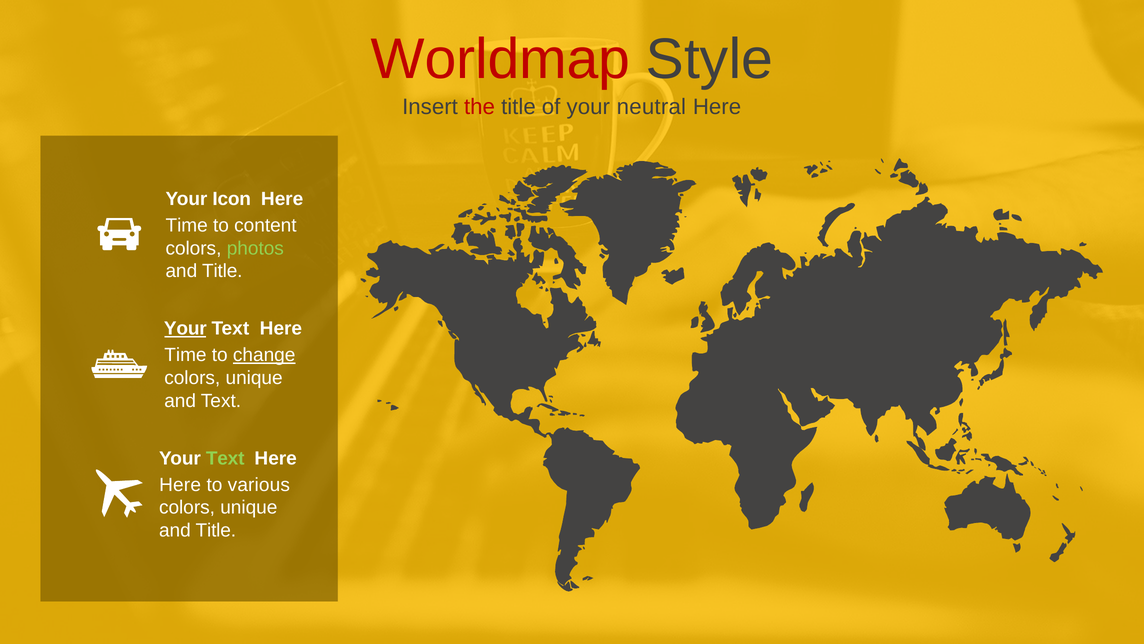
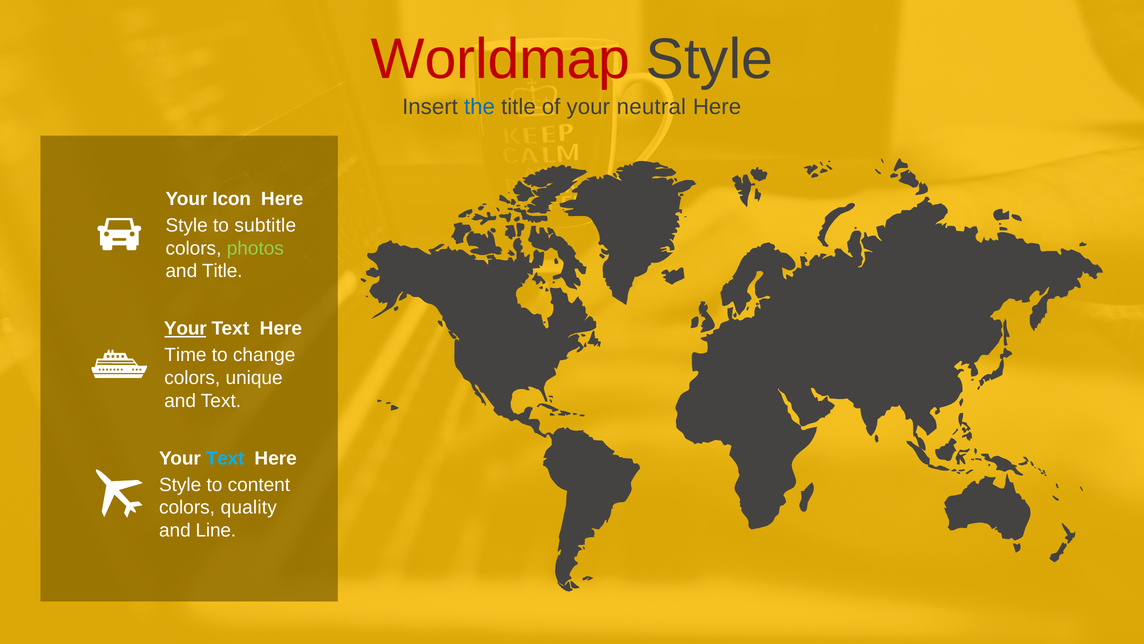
the colour: red -> blue (479, 107)
Time: Time -> Style (187, 225)
content: content -> subtitle (265, 225)
change underline: present -> none (264, 355)
Text colour: light green -> light blue (225, 458)
Here: Here -> Style (180, 484)
various: various -> content (259, 484)
unique: unique -> quality (249, 507)
Title: Title -> Line (216, 530)
